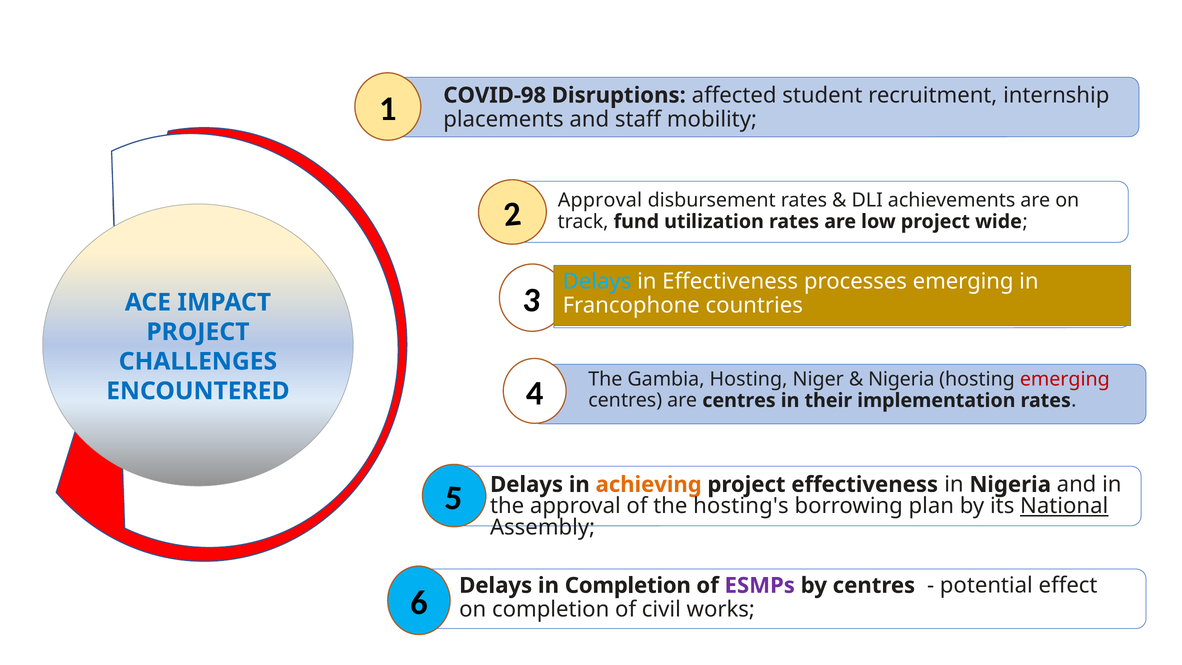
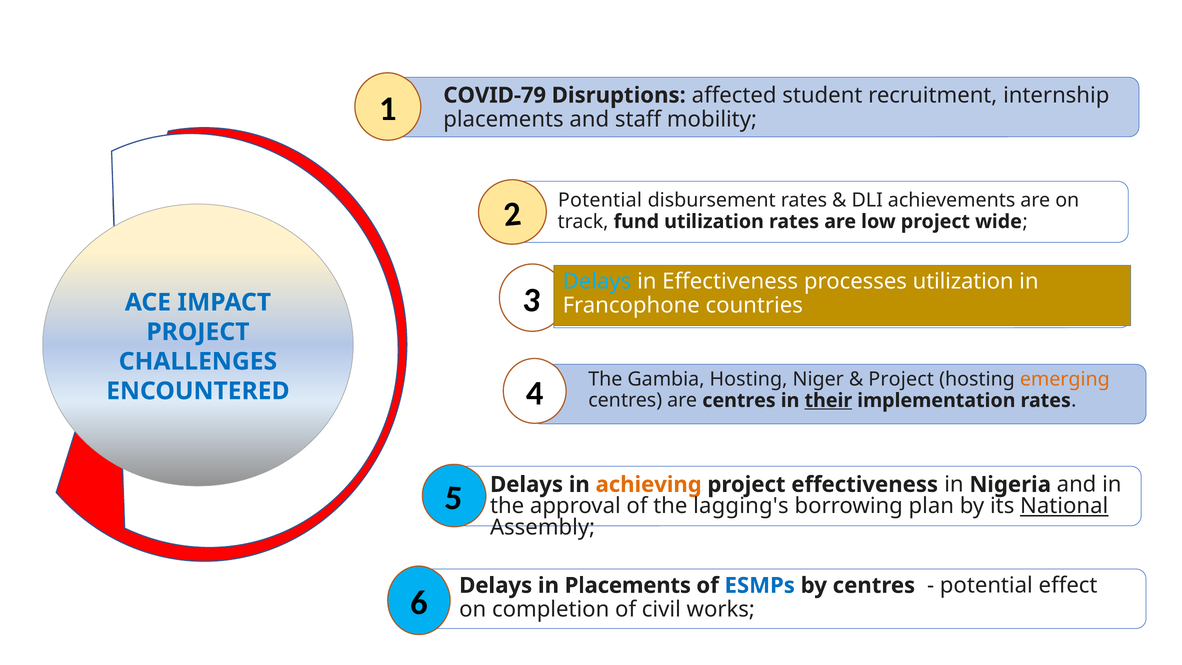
COVID-98: COVID-98 -> COVID-79 (495, 95)
Approval: Approval -> Potential (600, 200)
processes emerging: emerging -> utilization (963, 281)
Nigeria: Nigeria -> Project (901, 379)
emerging colour: red -> orange (1065, 379)
their underline: none -> present (828, 400)
hosting's: hosting's -> lagging's (741, 506)
in Completion: Completion -> Placements (628, 585)
ESMPs colour: purple -> blue (760, 585)
